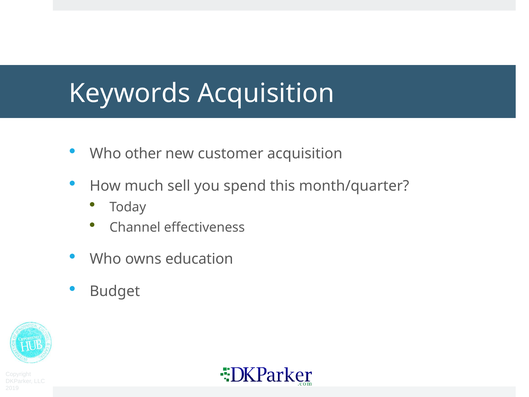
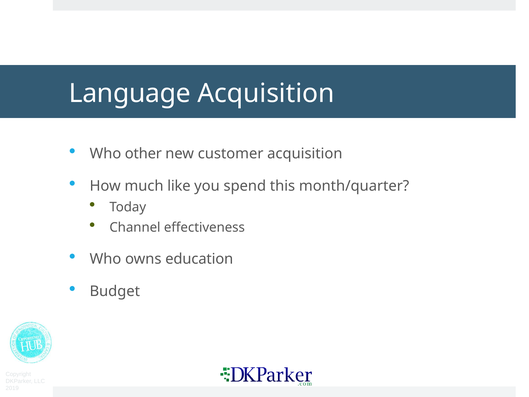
Keywords: Keywords -> Language (130, 93)
sell: sell -> like (179, 186)
